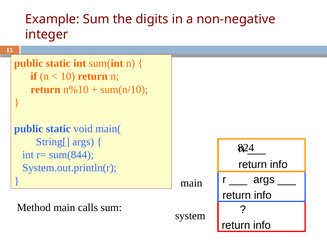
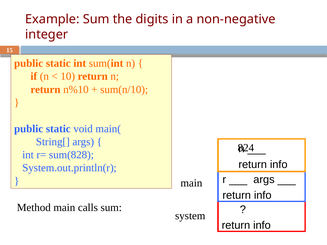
sum(844: sum(844 -> sum(828 (71, 155)
